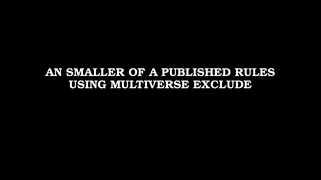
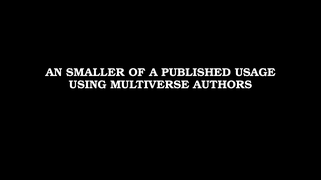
RULES: RULES -> USAGE (255, 73)
EXCLUDE: EXCLUDE -> AUTHORS (223, 85)
